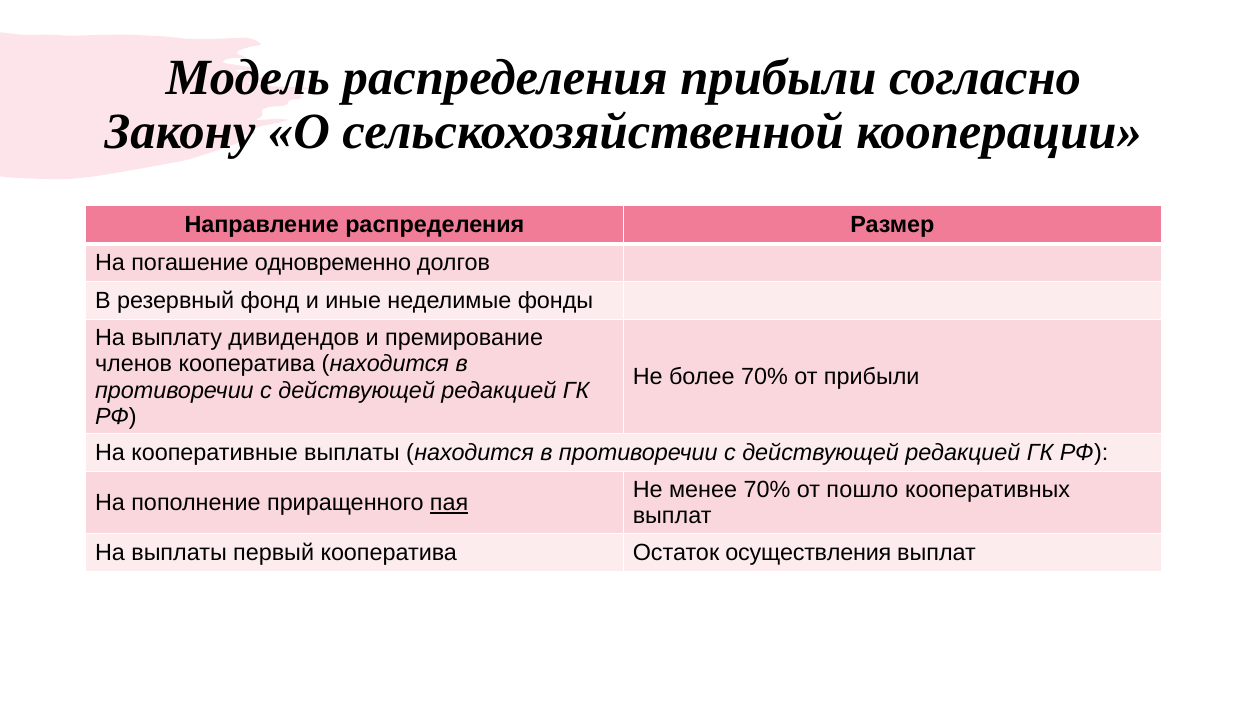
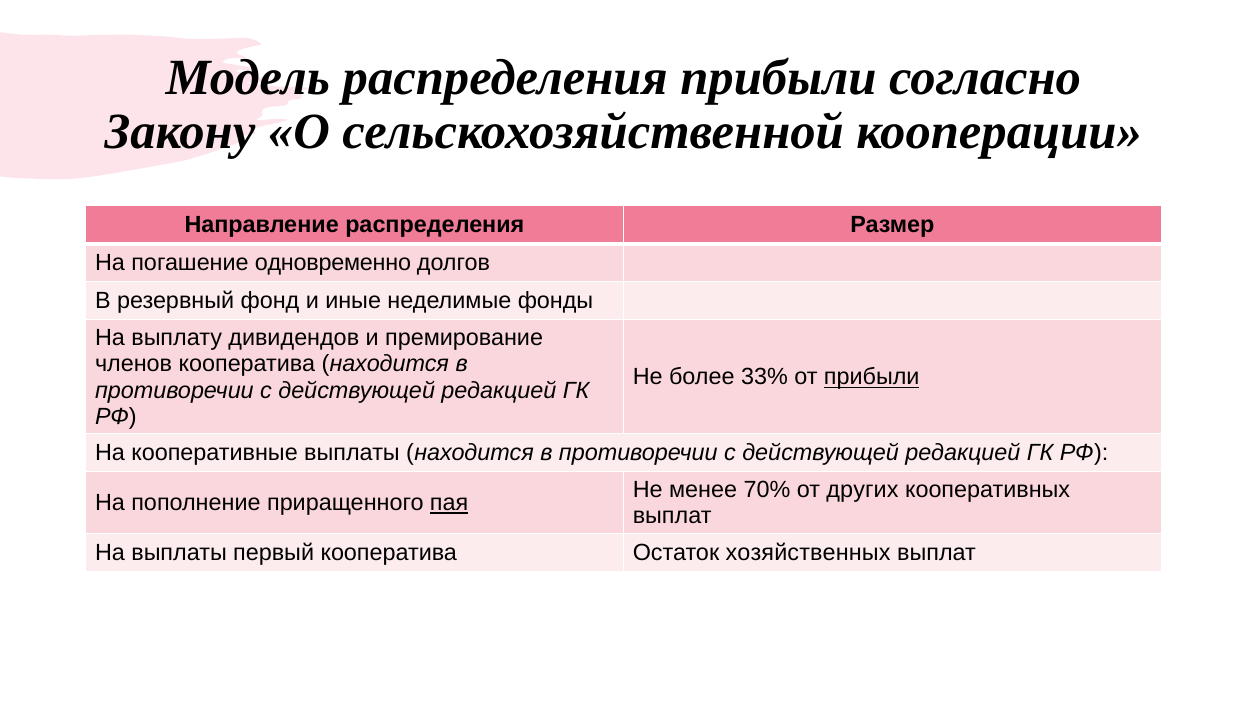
более 70%: 70% -> 33% (764, 377)
прибыли underline: none -> present (872, 377)
пошло: пошло -> других (862, 490)
осуществления: осуществления -> хозяйственных (808, 552)
